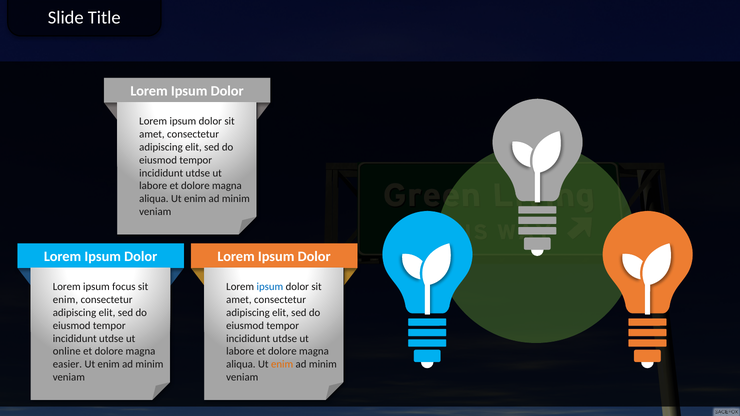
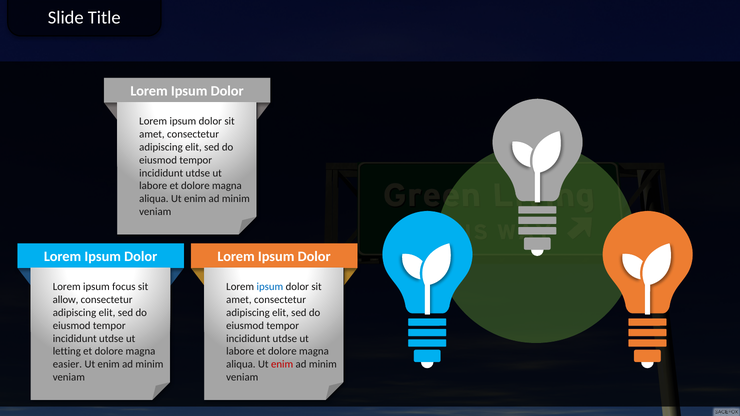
enim: enim -> allow (66, 300)
online: online -> letting (67, 352)
enim colour: orange -> red (282, 365)
